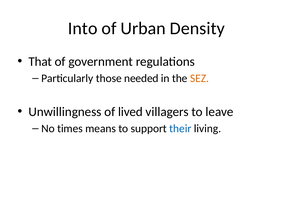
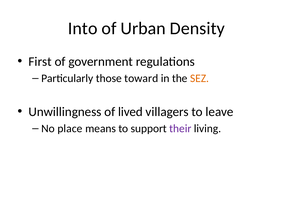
That: That -> First (40, 61)
needed: needed -> toward (141, 78)
times: times -> place (70, 128)
their colour: blue -> purple (180, 128)
